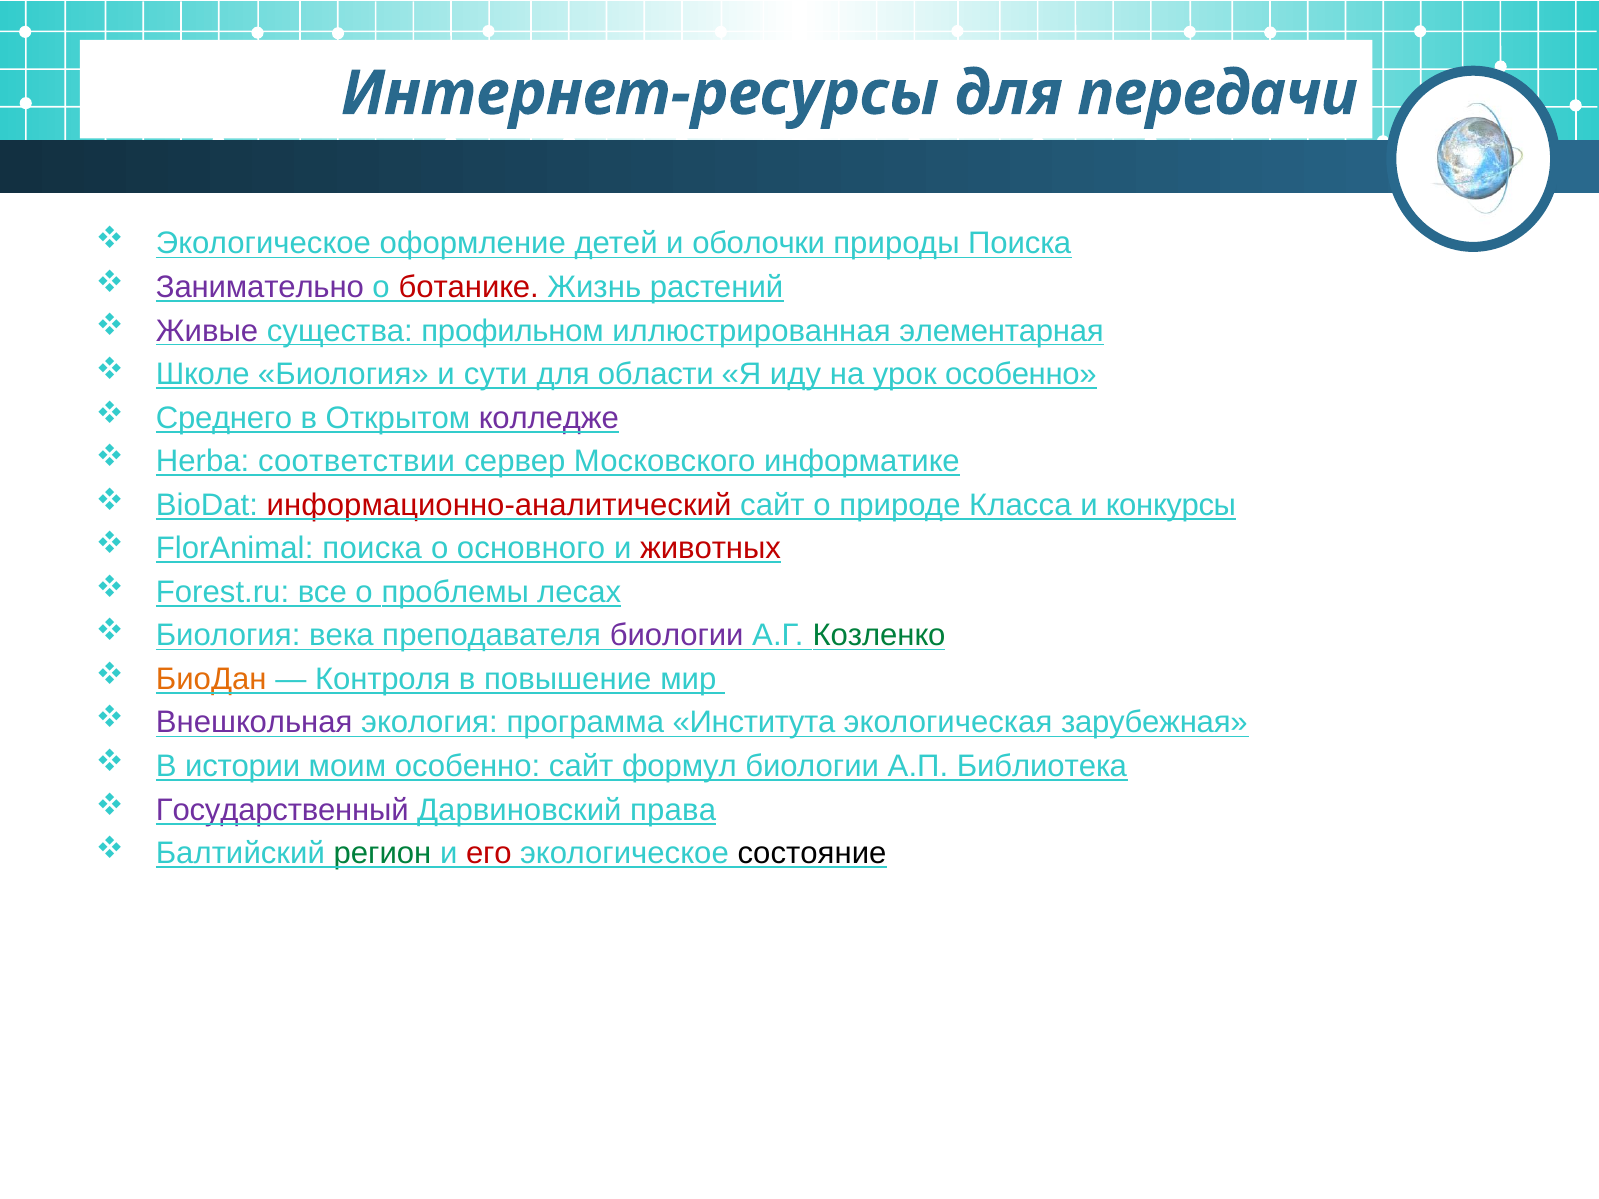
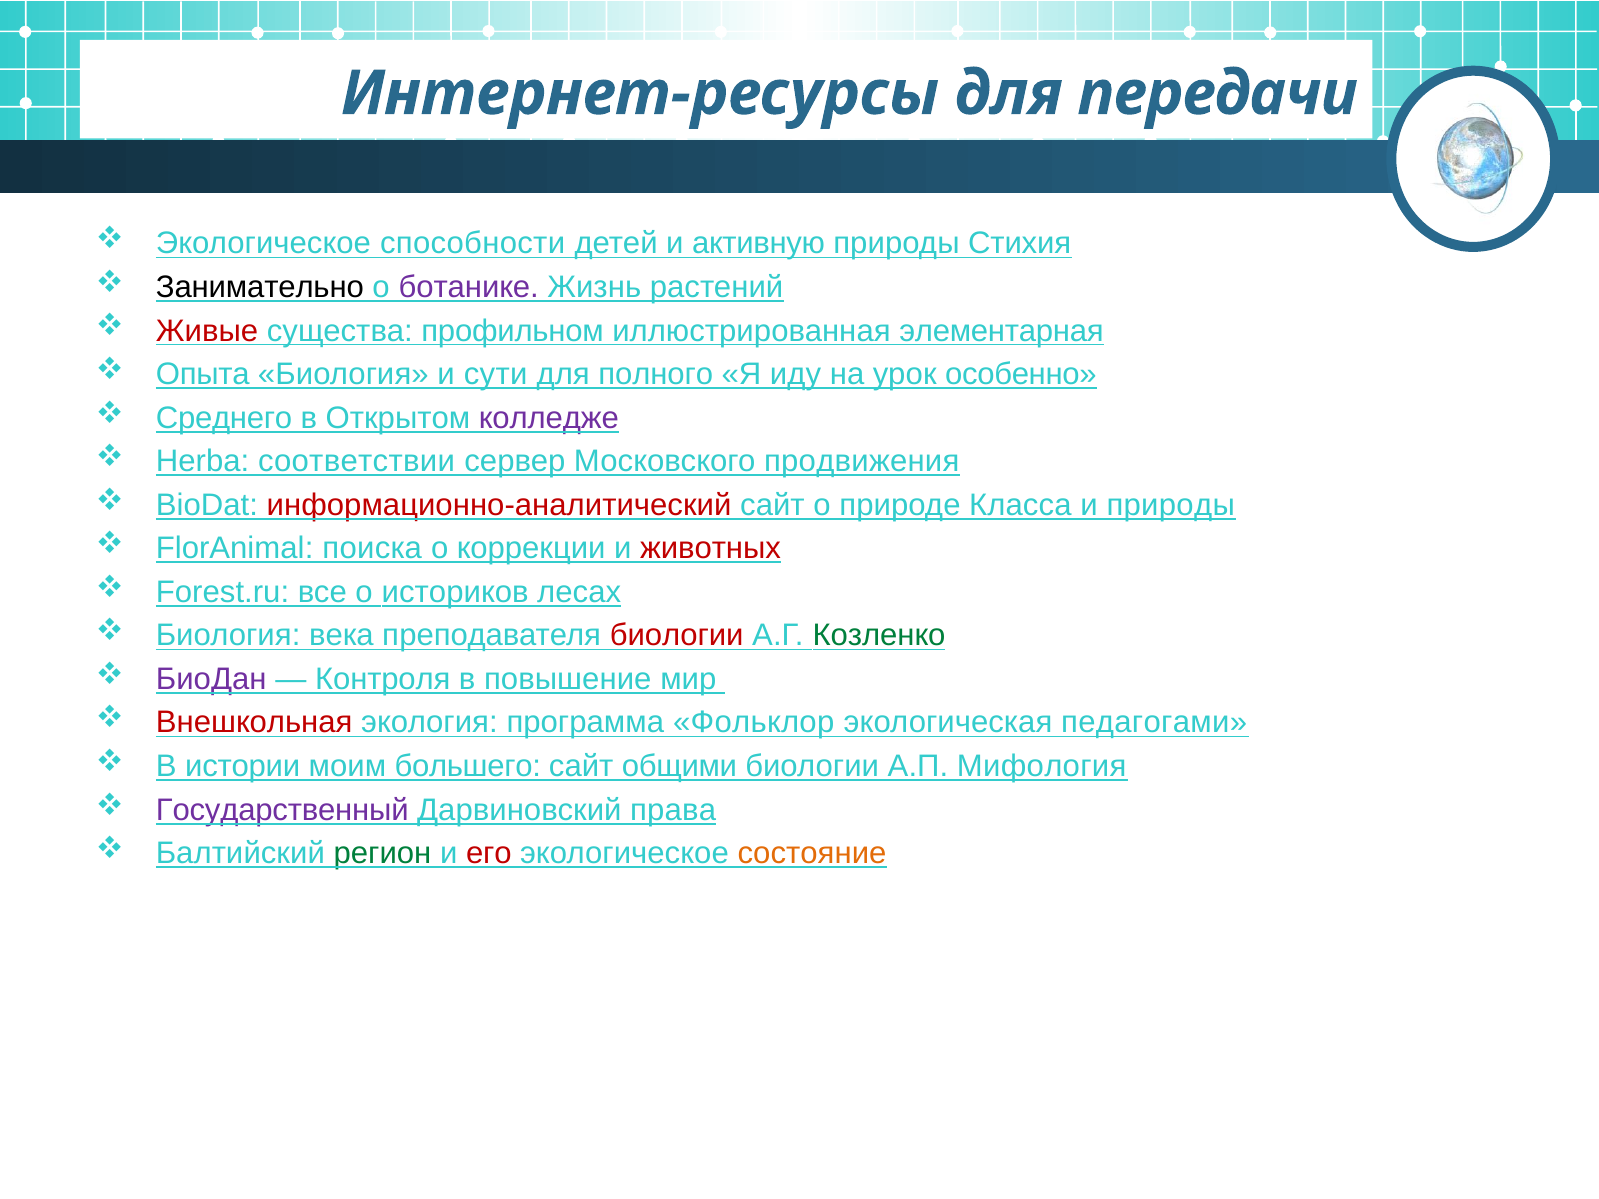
оформление: оформление -> способности (473, 244)
оболочки: оболочки -> активную (759, 244)
природы Поиска: Поиска -> Стихия (1020, 244)
Занимательно colour: purple -> black (260, 287)
ботанике colour: red -> purple (469, 287)
Живые colour: purple -> red (207, 331)
Школе: Школе -> Опыта (203, 374)
области: области -> полного (656, 374)
информатике: информатике -> продвижения (862, 462)
и конкурсы: конкурсы -> природы (1171, 505)
основного: основного -> коррекции (531, 549)
проблемы: проблемы -> историков (455, 592)
биологии colour: purple -> red (677, 636)
БиоДан colour: orange -> purple (211, 679)
Внешкольная colour: purple -> red (254, 723)
Института: Института -> Фольклор (754, 723)
зарубежная: зарубежная -> педагогами (1154, 723)
моим особенно: особенно -> большего (468, 766)
формул: формул -> общими (679, 766)
Библиотека: Библиотека -> Мифология (1042, 766)
состояние colour: black -> orange (812, 854)
